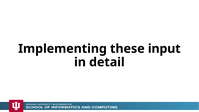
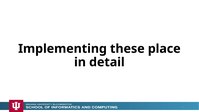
input: input -> place (164, 49)
